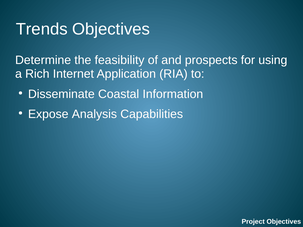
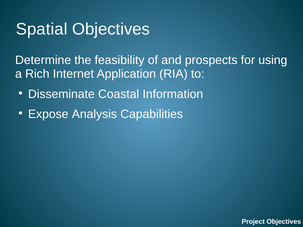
Trends: Trends -> Spatial (42, 29)
